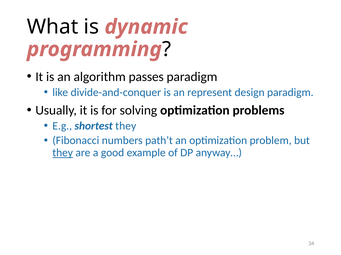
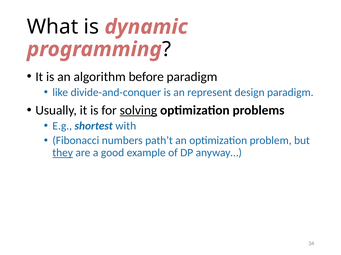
passes: passes -> before (146, 77)
solving underline: none -> present (138, 111)
shortest they: they -> with (126, 126)
